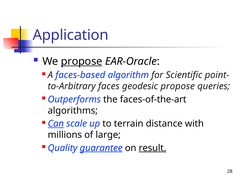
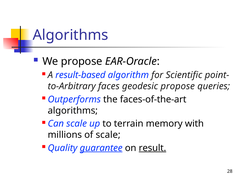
Application: Application -> Algorithms (71, 35)
propose underline: present -> none (82, 61)
faces-based: faces-based -> result-based (80, 75)
Can underline: present -> none (56, 124)
distance: distance -> memory (164, 124)
of large: large -> scale (108, 135)
